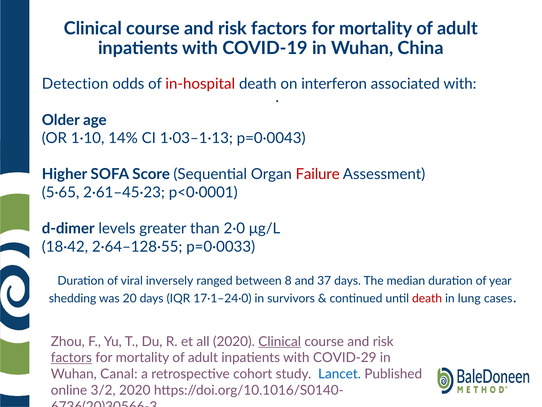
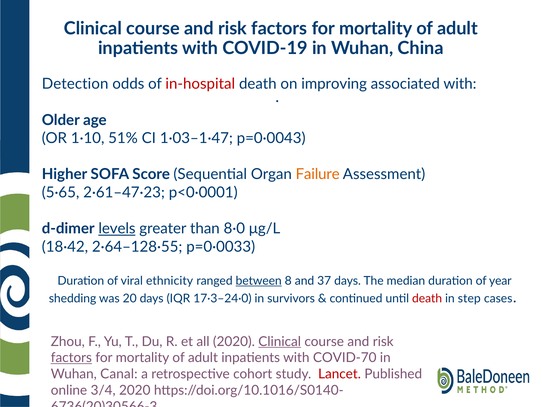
interferon: interferon -> improving (334, 84)
14%: 14% -> 51% (123, 138)
1·03–1·13: 1·03–1·13 -> 1·03–1·47 (196, 138)
Failure colour: red -> orange (318, 174)
2·61–45·23: 2·61–45·23 -> 2·61–47·23 (124, 192)
levels underline: none -> present (117, 228)
2·0: 2·0 -> 8·0 (234, 228)
inversely: inversely -> ethnicity (170, 281)
between underline: none -> present (259, 281)
17·1–24·0: 17·1–24·0 -> 17·3–24·0 (222, 298)
lung: lung -> step (469, 298)
COVID-29: COVID-29 -> COVID-70 (345, 357)
Lancet colour: blue -> red (340, 374)
3/2: 3/2 -> 3/4 (103, 390)
